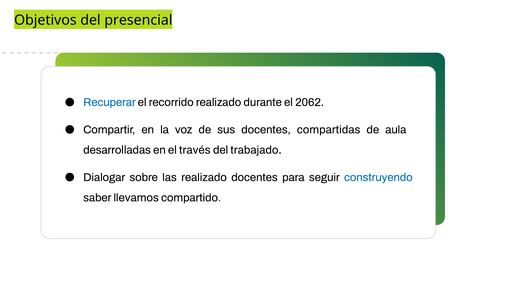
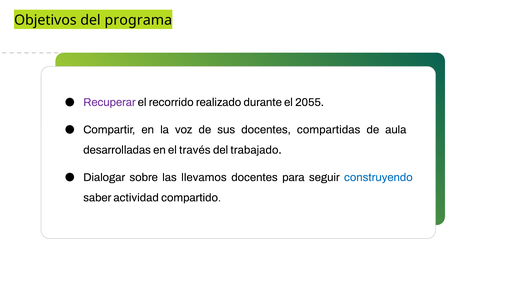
presencial: presencial -> programa (138, 20)
Recuperar colour: blue -> purple (109, 102)
2062: 2062 -> 2055 (310, 102)
las realizado: realizado -> llevamos (204, 177)
llevamos: llevamos -> actividad (136, 197)
